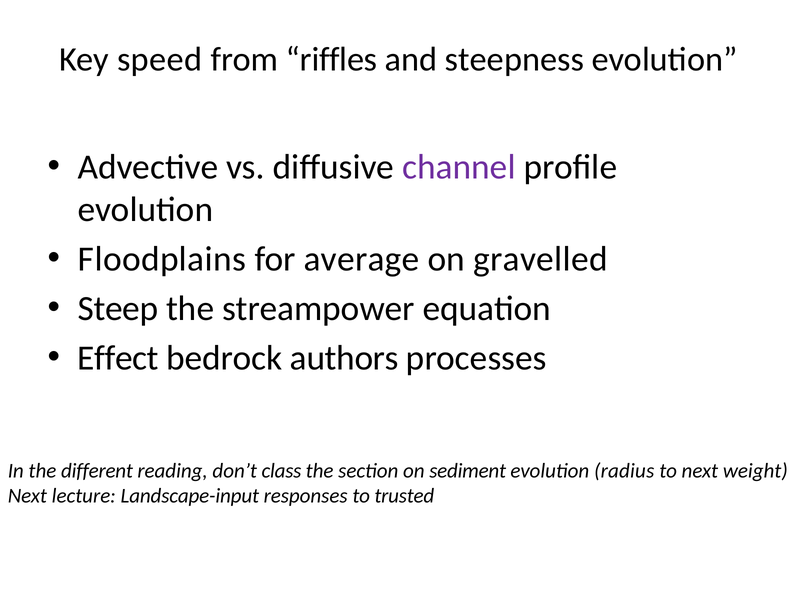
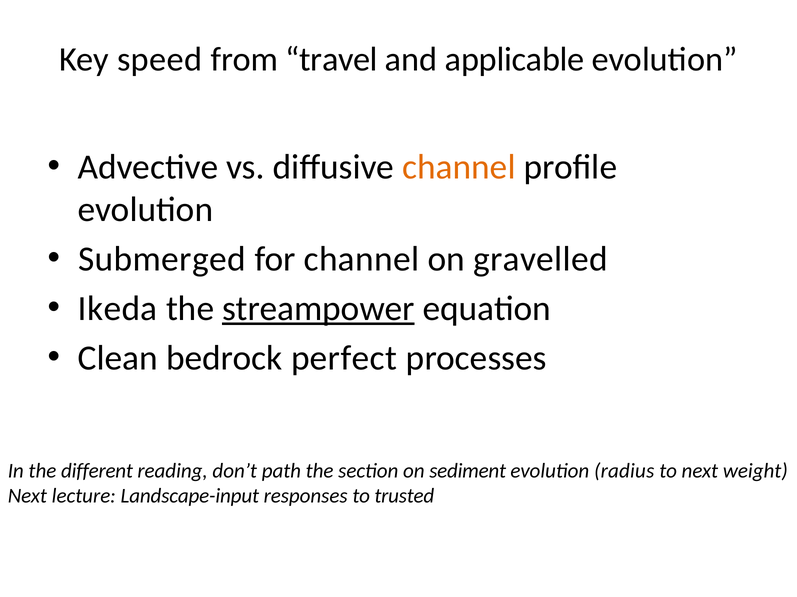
riffles: riffles -> travel (332, 60)
steepness: steepness -> applicable (515, 60)
channel colour: purple -> orange (459, 167)
Floodplains: Floodplains -> Submerged (162, 259)
for average: average -> channel (362, 259)
Steep: Steep -> Ikeda (118, 309)
streampower underline: none -> present (318, 309)
Effect: Effect -> Clean (118, 359)
authors: authors -> perfect (344, 359)
class: class -> path (281, 471)
